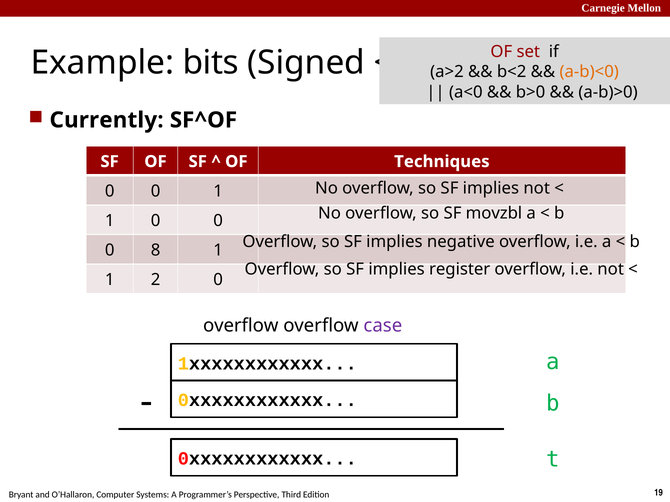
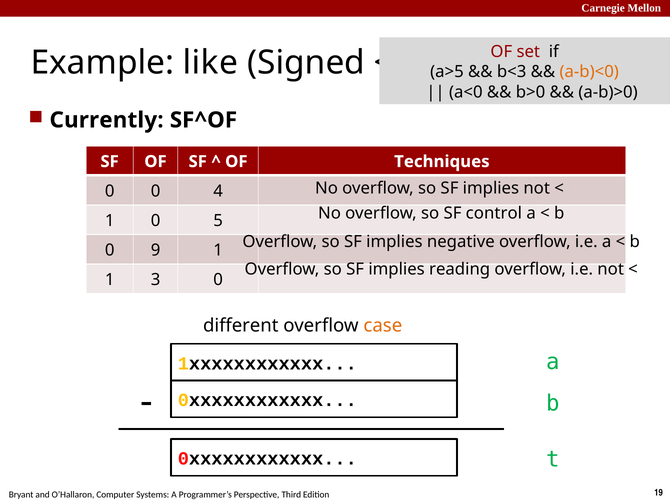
bits: bits -> like (211, 63)
a>2: a>2 -> a>5 (447, 72)
b<2: b<2 -> b<3 (512, 72)
0 1: 1 -> 4 (218, 191)
movzbl: movzbl -> control (494, 214)
1 0 0: 0 -> 5 (218, 221)
8: 8 -> 9 (156, 250)
register: register -> reading (460, 270)
2: 2 -> 3 (156, 280)
overflow: overflow -> different (241, 326)
case colour: purple -> orange (383, 326)
